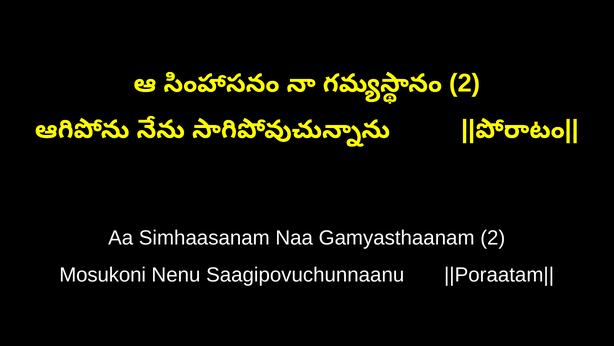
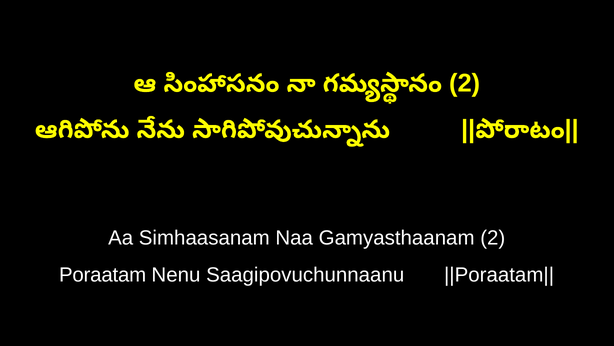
Mosukoni: Mosukoni -> Poraatam (103, 275)
